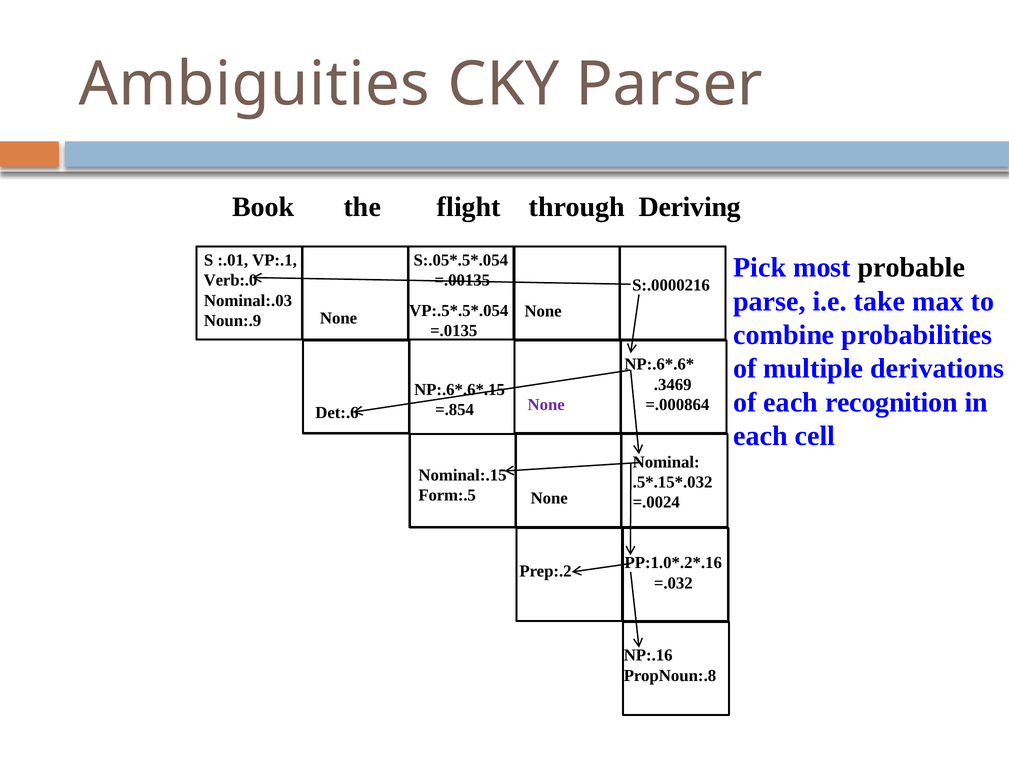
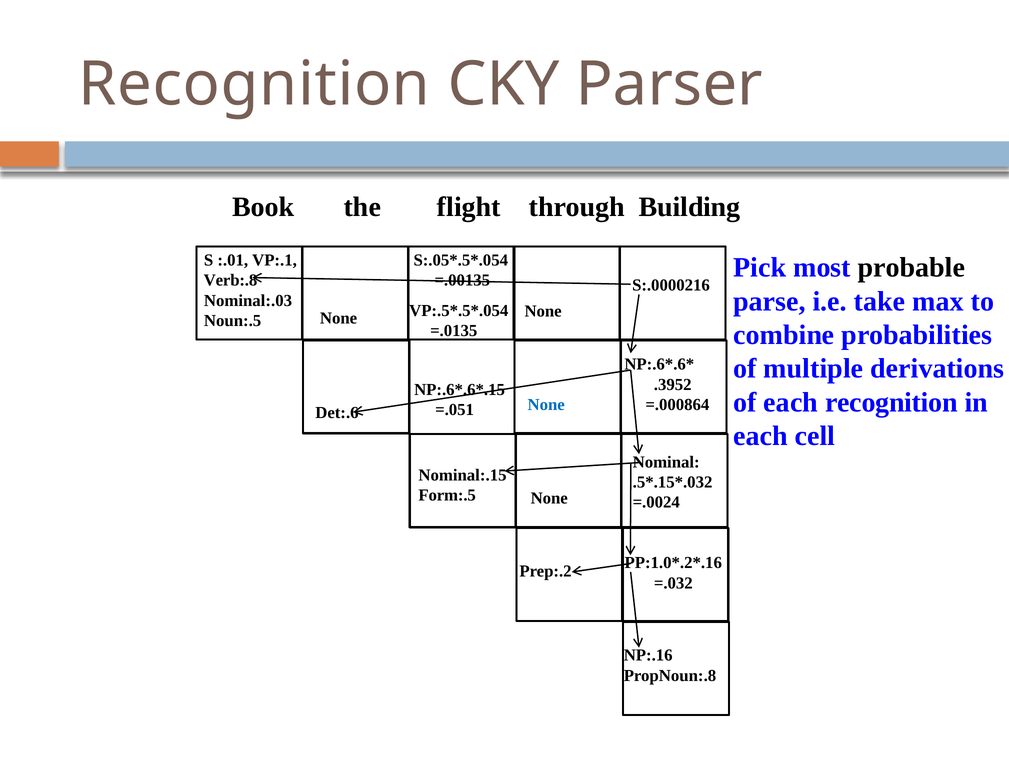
Ambiguities: Ambiguities -> Recognition (254, 84)
Deriving: Deriving -> Building (690, 207)
Verb:.0: Verb:.0 -> Verb:.8 (231, 280)
Noun:.9: Noun:.9 -> Noun:.5 (233, 321)
.3469: .3469 -> .3952 (673, 384)
None colour: purple -> blue (546, 405)
=.854: =.854 -> =.051 (455, 410)
